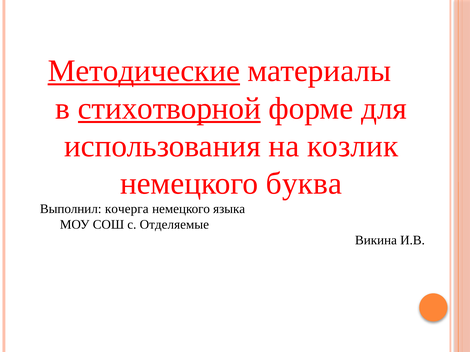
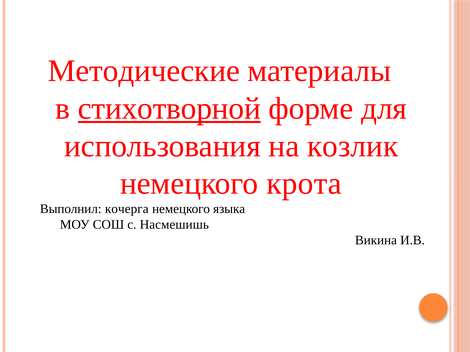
Методические underline: present -> none (144, 71)
буква: буква -> крота (304, 184)
Отделяемые: Отделяемые -> Насмешишь (174, 225)
